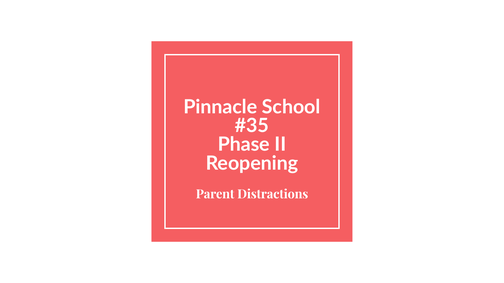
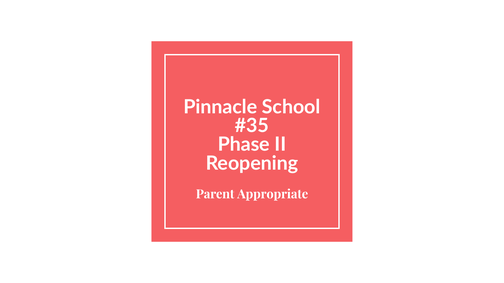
Distractions: Distractions -> Appropriate (273, 195)
